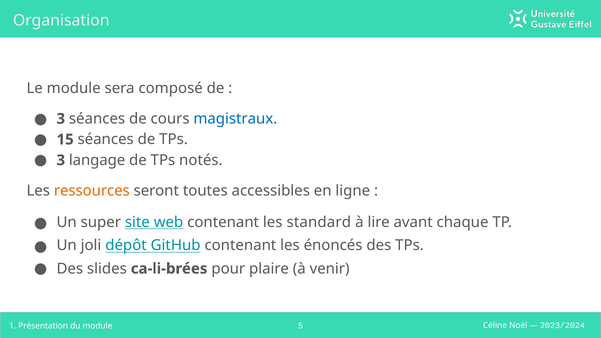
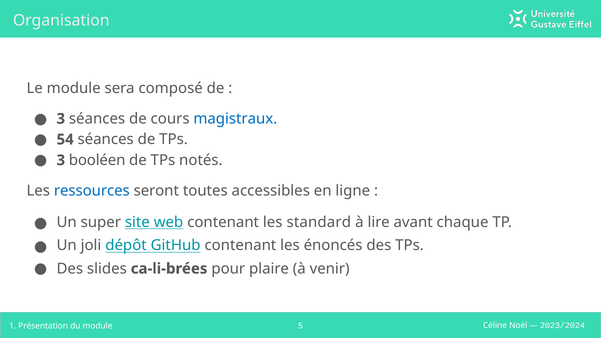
15: 15 -> 54 (65, 140)
langage: langage -> booléen (97, 160)
ressources colour: orange -> blue (92, 191)
